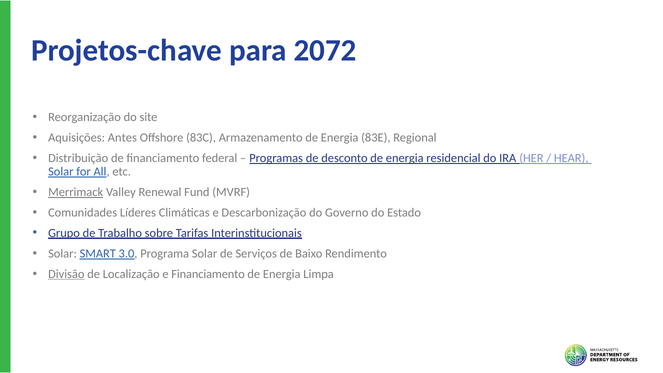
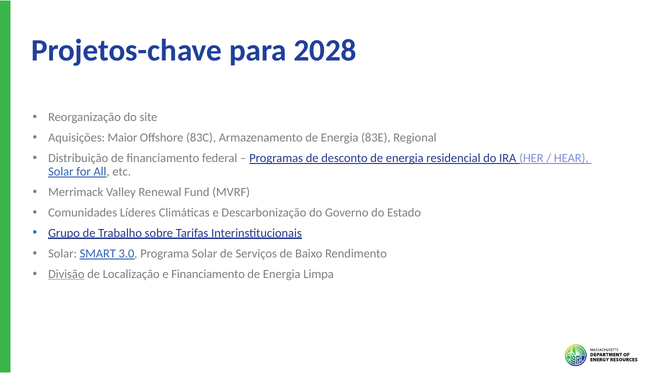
2072: 2072 -> 2028 (325, 50)
Antes: Antes -> Maior (122, 137)
Merrimack underline: present -> none (76, 192)
